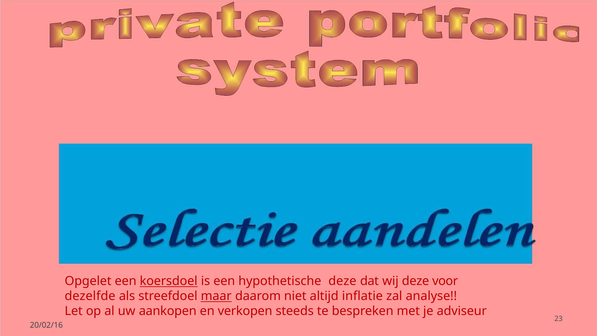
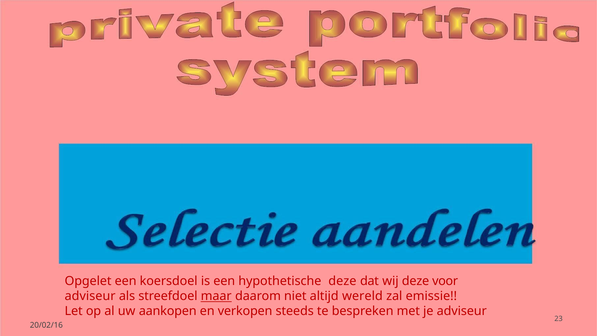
koersdoel underline: present -> none (169, 281)
dezelfde: dezelfde -> adviseur (90, 296)
inflatie: inflatie -> wereld (362, 296)
analyse: analyse -> emissie (431, 296)
